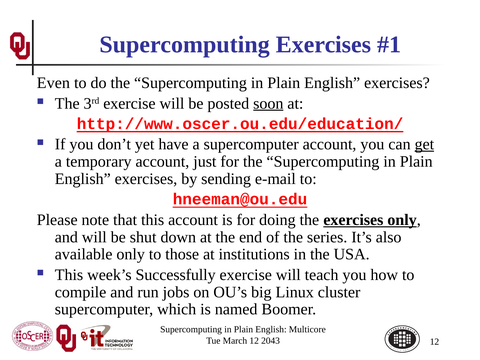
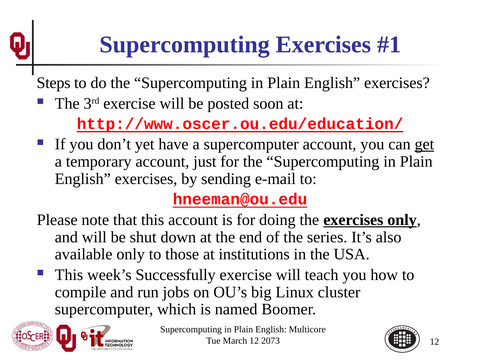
Even: Even -> Steps (54, 83)
soon underline: present -> none (268, 103)
2043: 2043 -> 2073 (271, 341)
